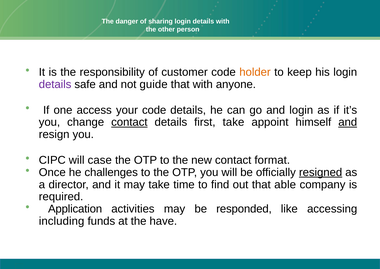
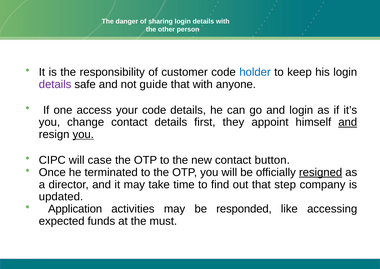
holder colour: orange -> blue (255, 72)
contact underline: present -> none (129, 122)
first take: take -> they (233, 122)
you underline: none -> present (83, 134)
format: format -> button (272, 160)
challenges: challenges -> terminated (111, 172)
able: able -> step (285, 184)
required: required -> updated (61, 197)
including: including -> expected (62, 221)
have: have -> must (163, 221)
